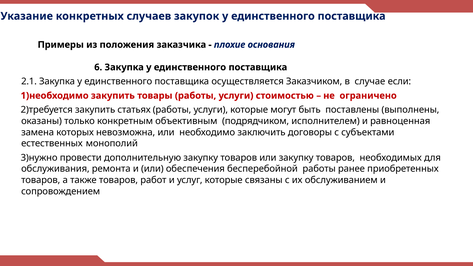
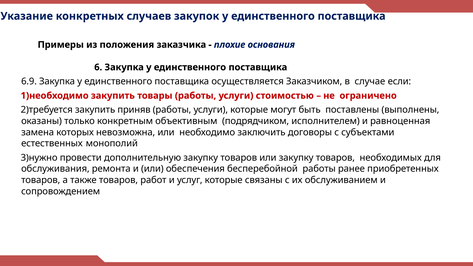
2.1: 2.1 -> 6.9 (29, 81)
статьях: статьях -> приняв (134, 110)
